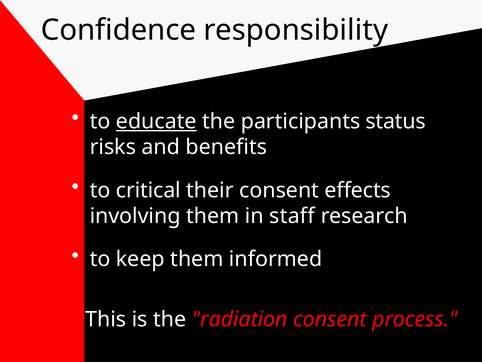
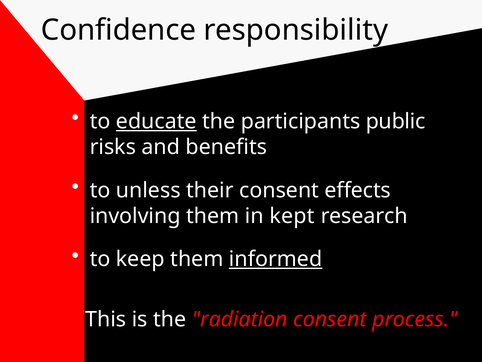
status: status -> public (396, 121)
critical: critical -> unless (148, 190)
staff: staff -> kept (292, 216)
informed underline: none -> present (276, 259)
